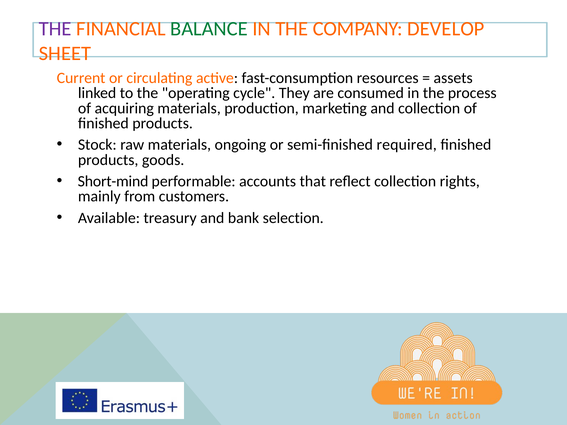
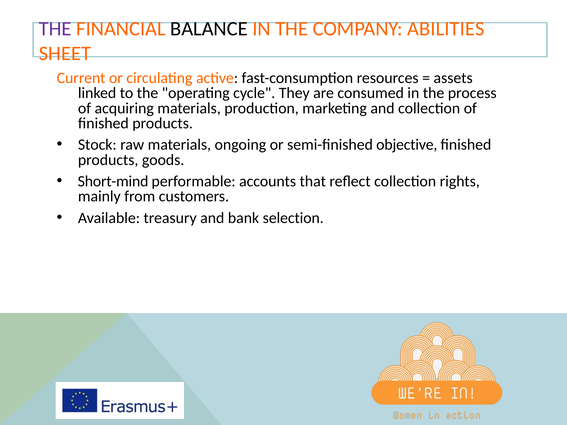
BALANCE colour: green -> black (209, 29)
DEVELOP: DEVELOP -> ABILITIES (446, 29)
required: required -> objective (407, 145)
